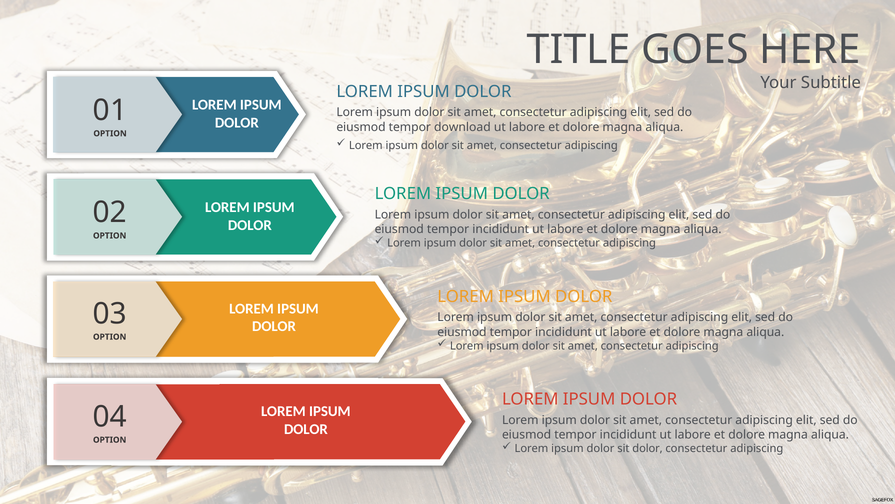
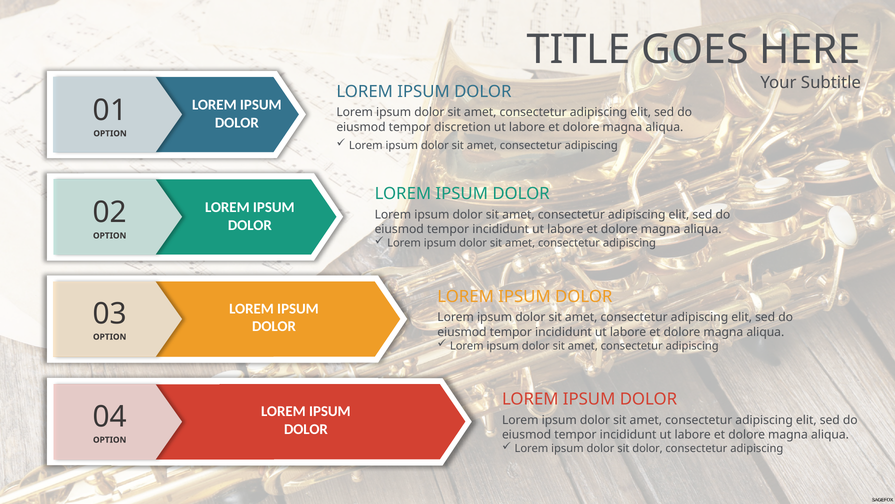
download: download -> discretion (462, 127)
